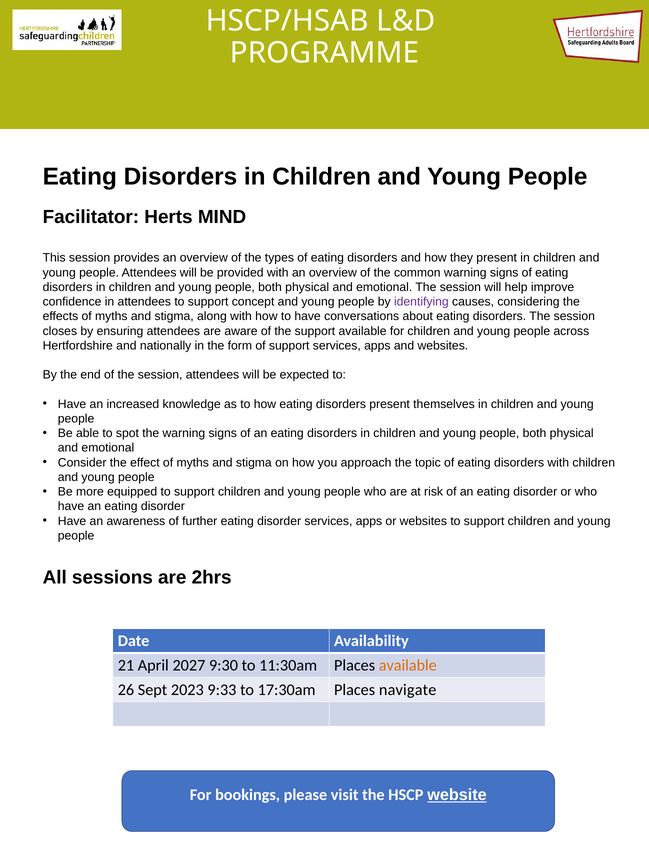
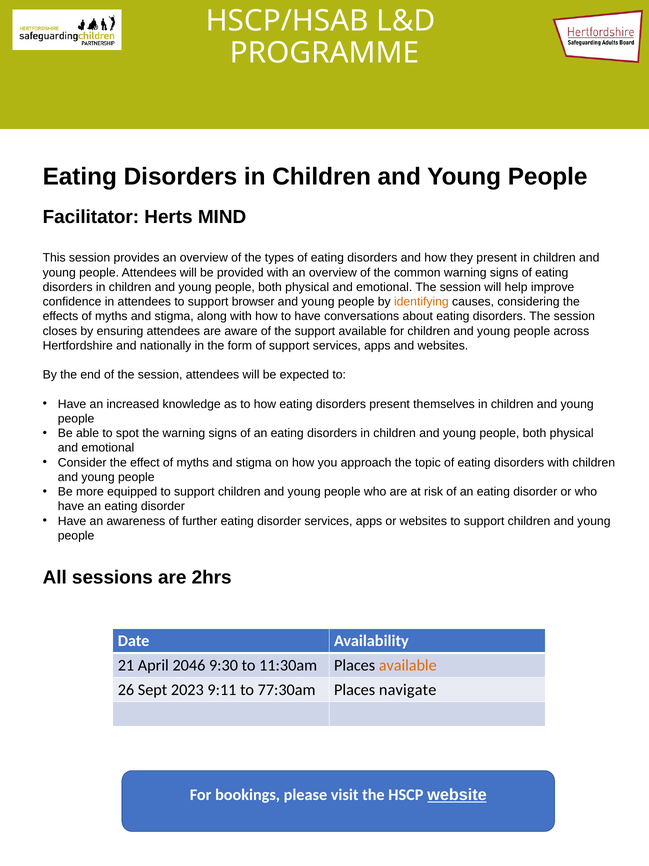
concept: concept -> browser (253, 302)
identifying colour: purple -> orange (421, 302)
2027: 2027 -> 2046 (189, 665)
9:33: 9:33 -> 9:11 (222, 689)
17:30am: 17:30am -> 77:30am (287, 689)
